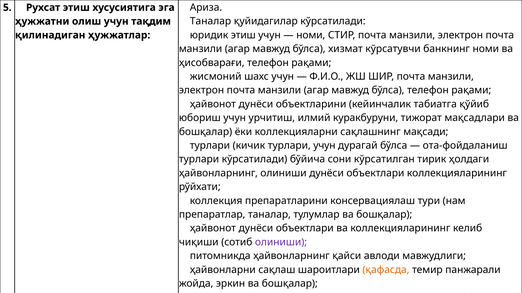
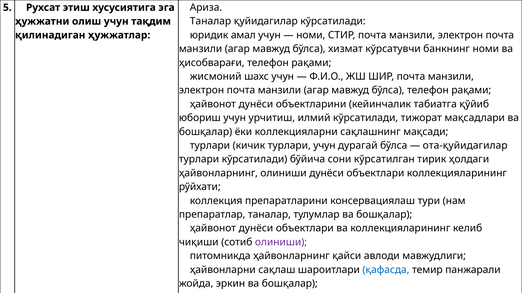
юридик этиш: этиш -> амал (243, 35)
илмий куракбуруни: куракбуруни -> кўрсатилади (366, 118)
ота-фойдаланиш: ота-фойдаланиш -> ота-қуйидагилар (465, 146)
қафасда colour: orange -> blue (386, 270)
